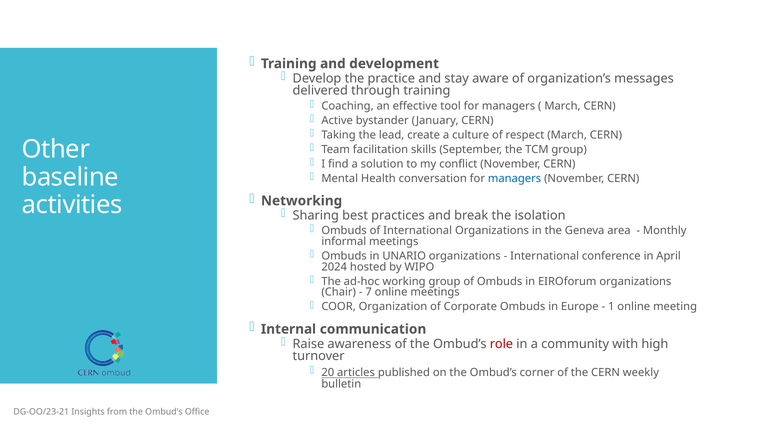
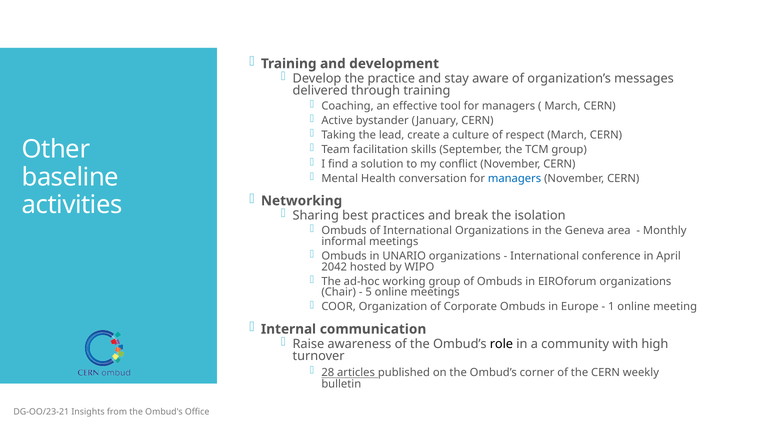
2024: 2024 -> 2042 (334, 267)
7: 7 -> 5 (369, 292)
role colour: red -> black (501, 344)
20: 20 -> 28 (328, 373)
